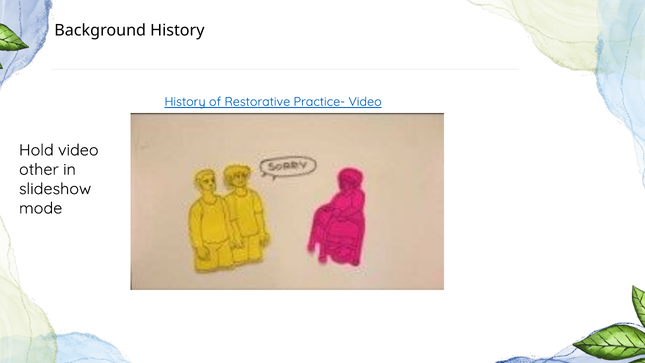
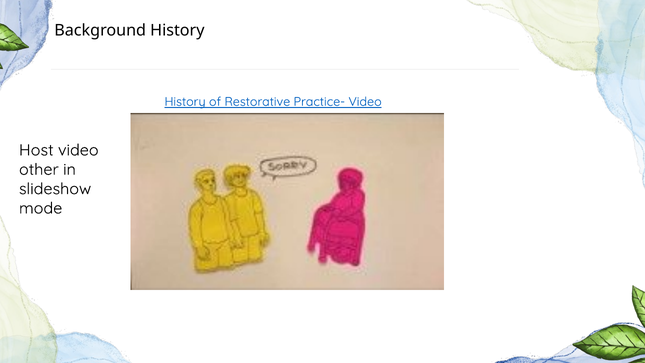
Hold: Hold -> Host (36, 150)
